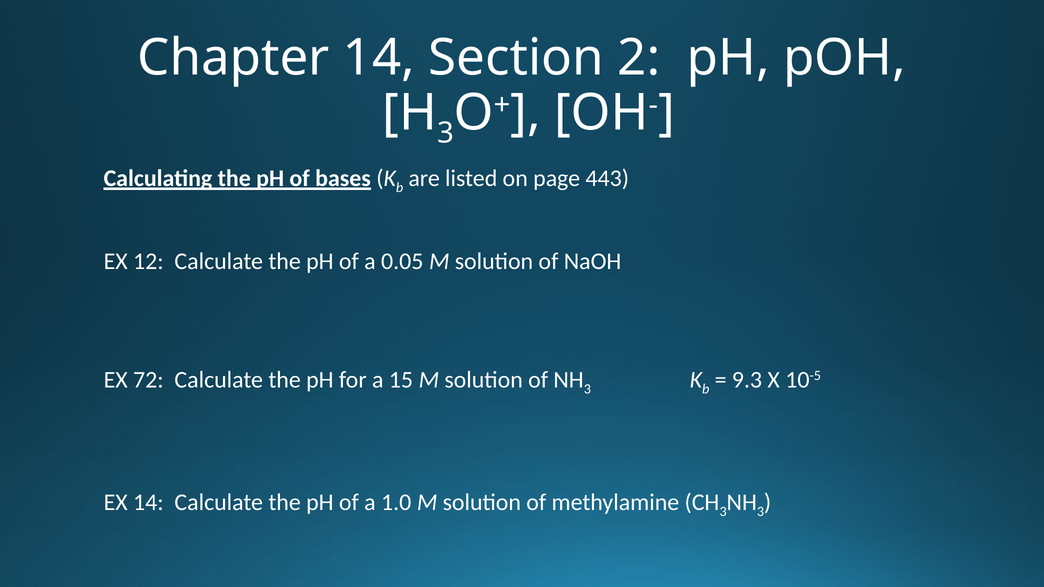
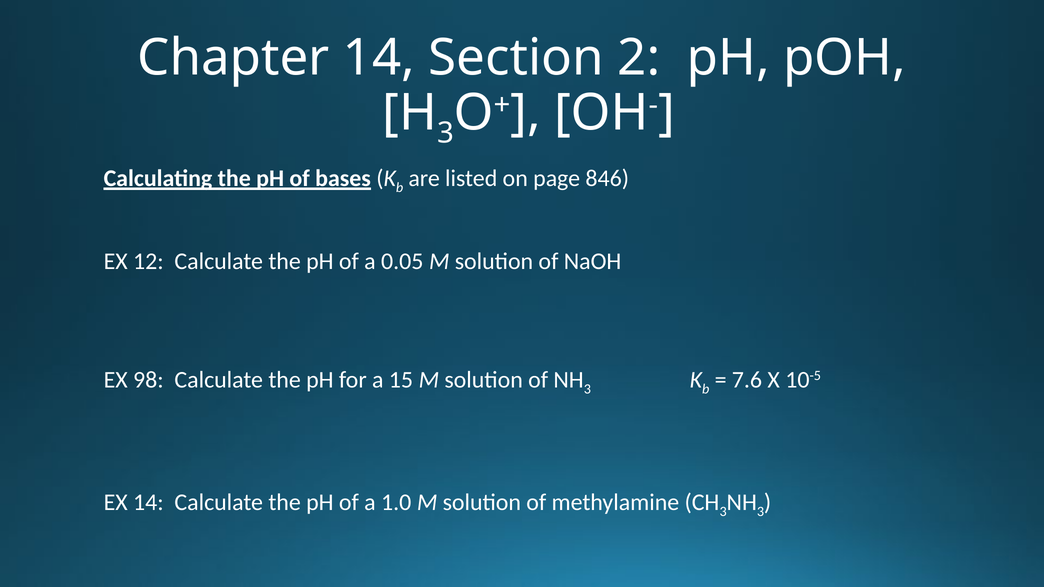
443: 443 -> 846 (607, 179)
72: 72 -> 98 (148, 380)
9.3: 9.3 -> 7.6 (747, 380)
